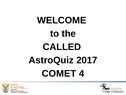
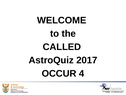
COMET: COMET -> OCCUR (59, 73)
